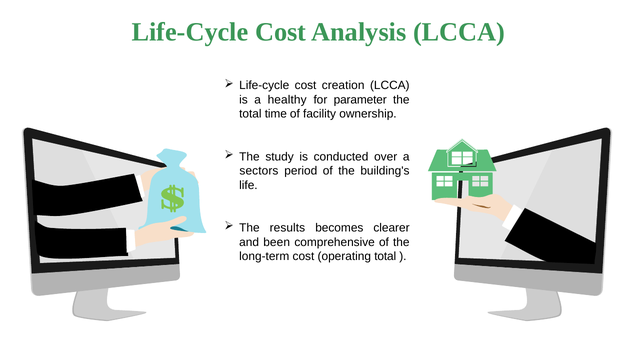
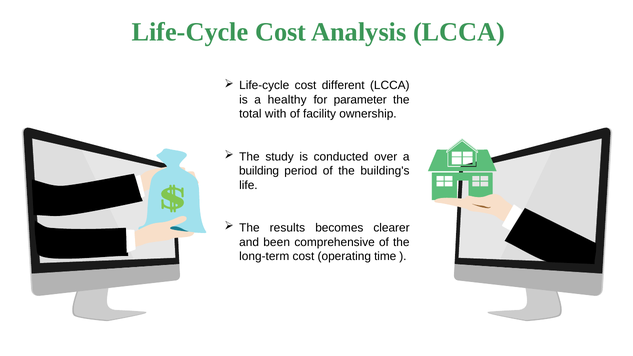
creation: creation -> different (343, 86)
time: time -> with (276, 114)
sectors: sectors -> building (259, 171)
operating total: total -> time (385, 256)
